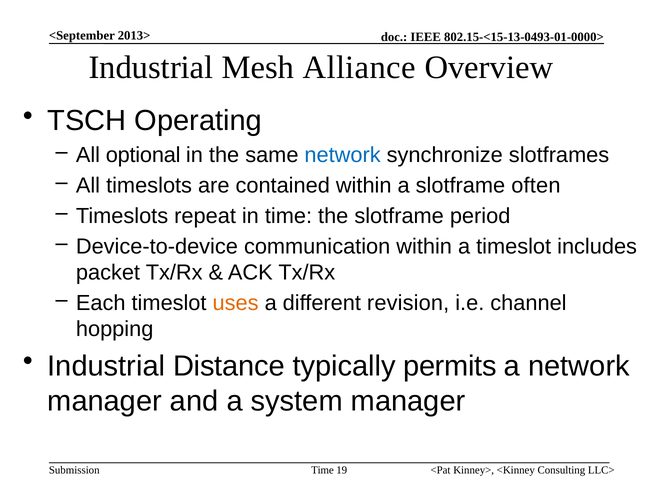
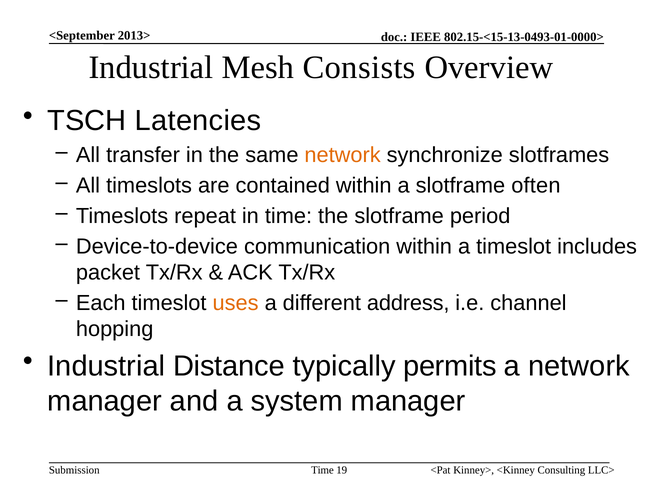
Alliance: Alliance -> Consists (359, 68)
Operating: Operating -> Latencies (198, 121)
optional: optional -> transfer (143, 155)
network colour: blue -> orange (343, 155)
revision: revision -> address (408, 303)
